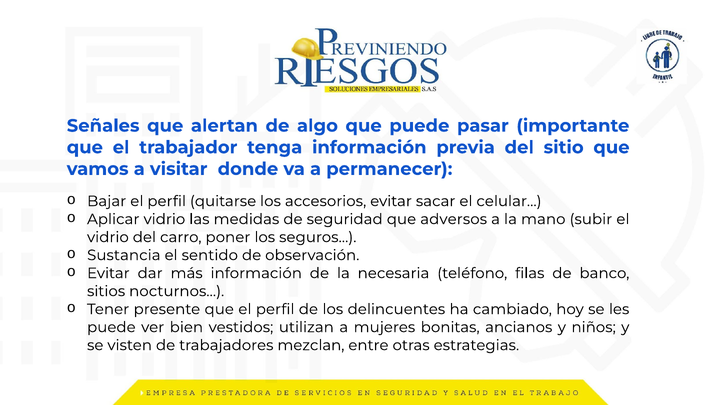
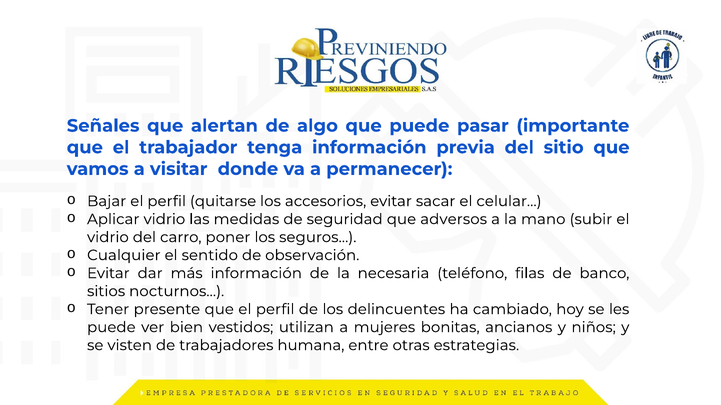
Sustancia: Sustancia -> Cualquier (124, 256)
mezclan: mezclan -> humana (311, 346)
